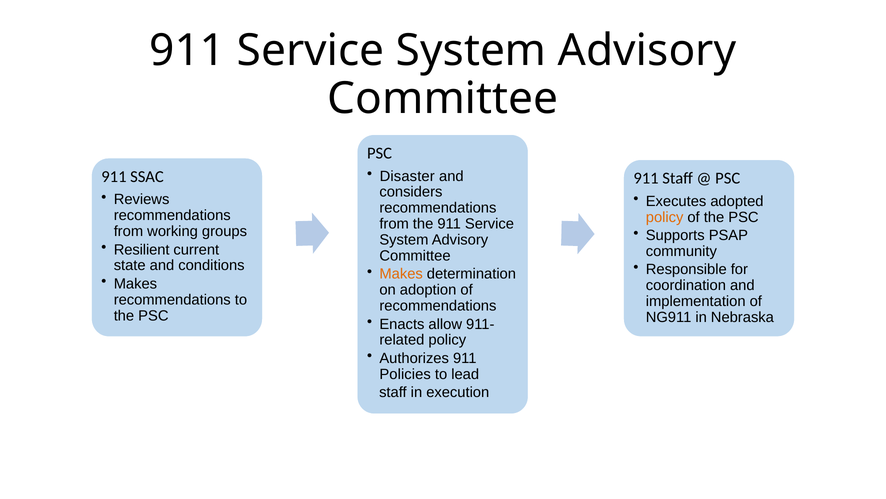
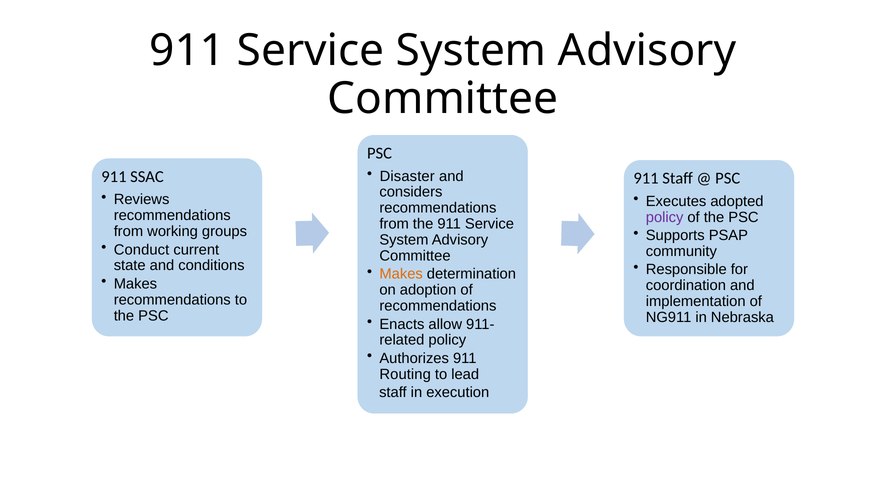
policy colour: orange -> purple (665, 217)
Resilient: Resilient -> Conduct (142, 249)
Policies: Policies -> Routing (405, 374)
